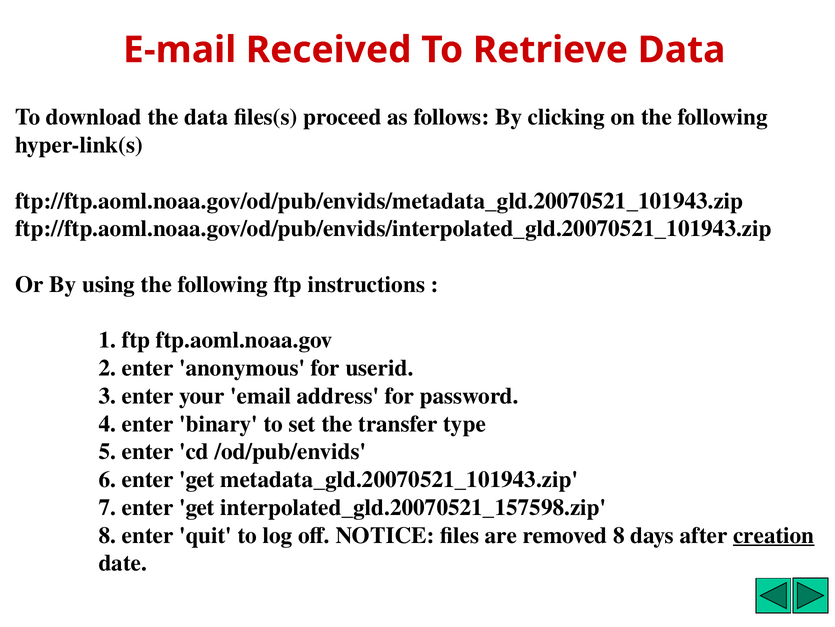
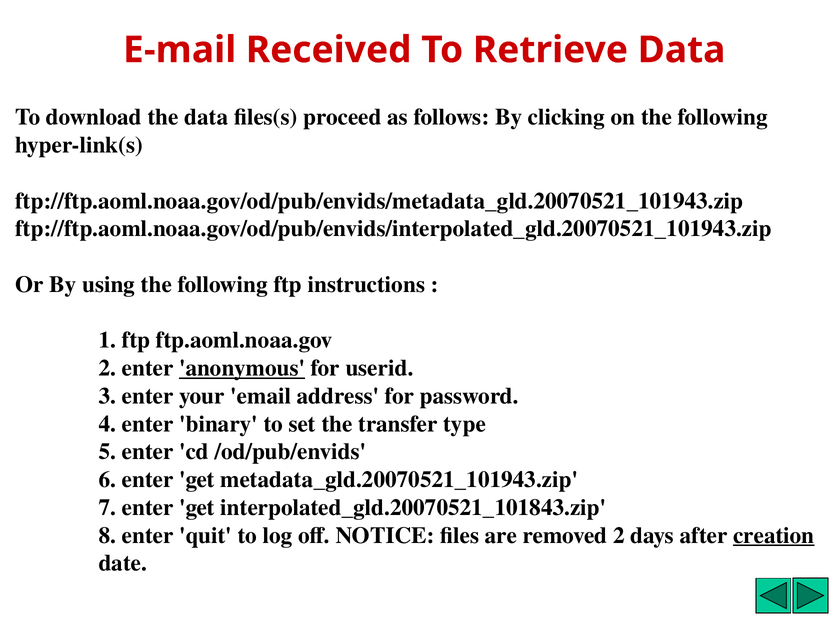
anonymous underline: none -> present (242, 368)
interpolated_gld.20070521_157598.zip: interpolated_gld.20070521_157598.zip -> interpolated_gld.20070521_101843.zip (413, 507)
removed 8: 8 -> 2 (619, 535)
